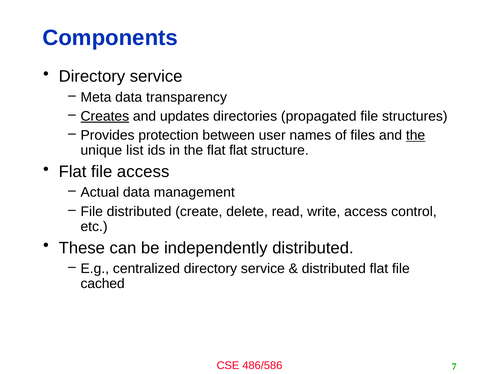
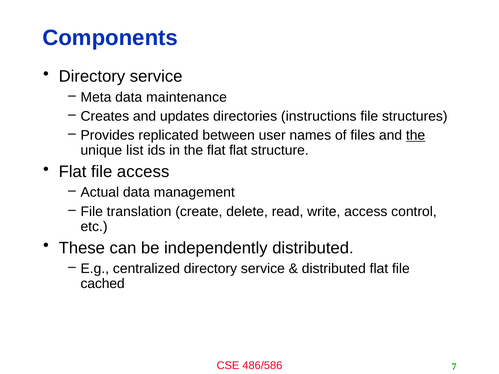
transparency: transparency -> maintenance (187, 97)
Creates underline: present -> none (105, 116)
propagated: propagated -> instructions (319, 116)
protection: protection -> replicated (168, 135)
File distributed: distributed -> translation (139, 212)
